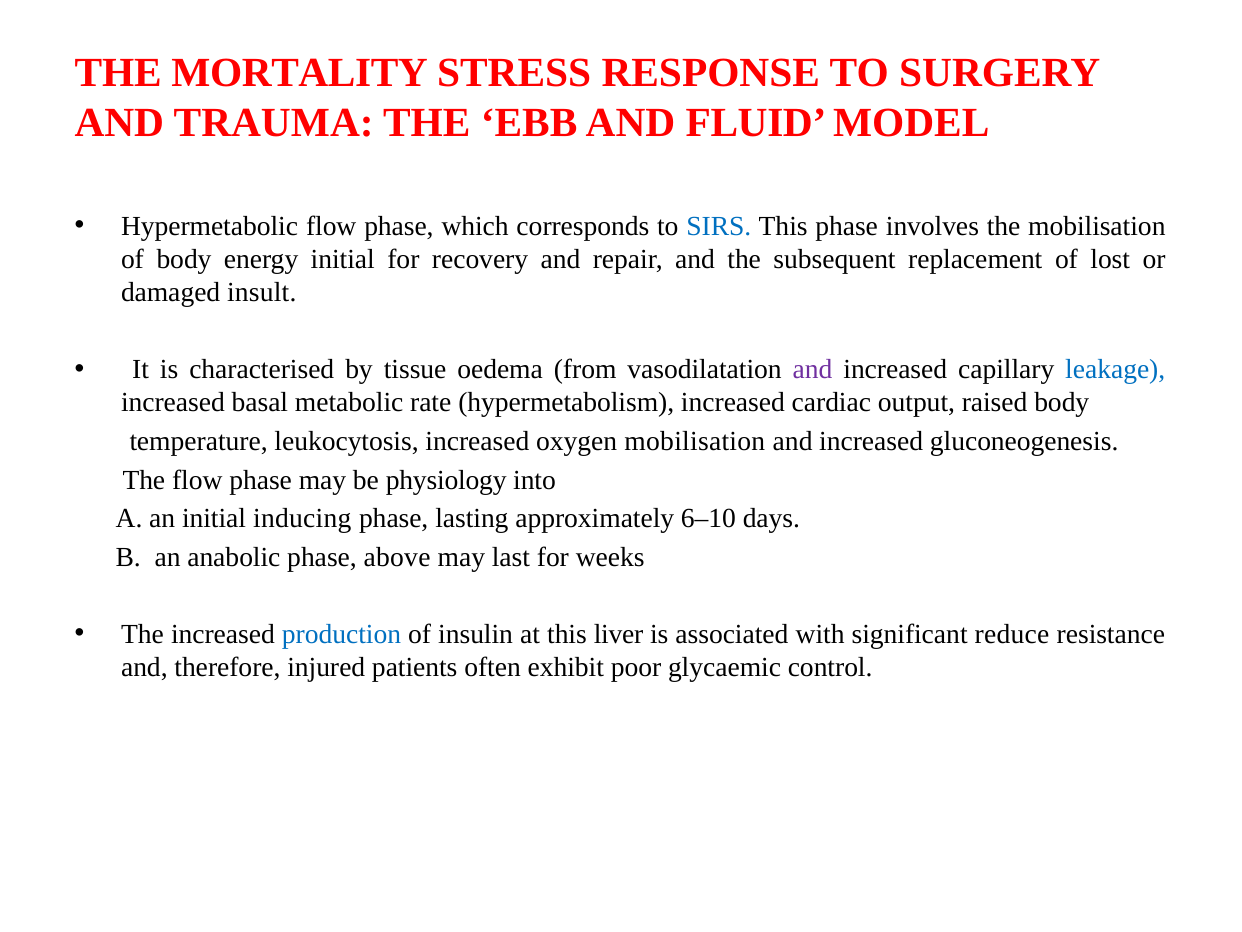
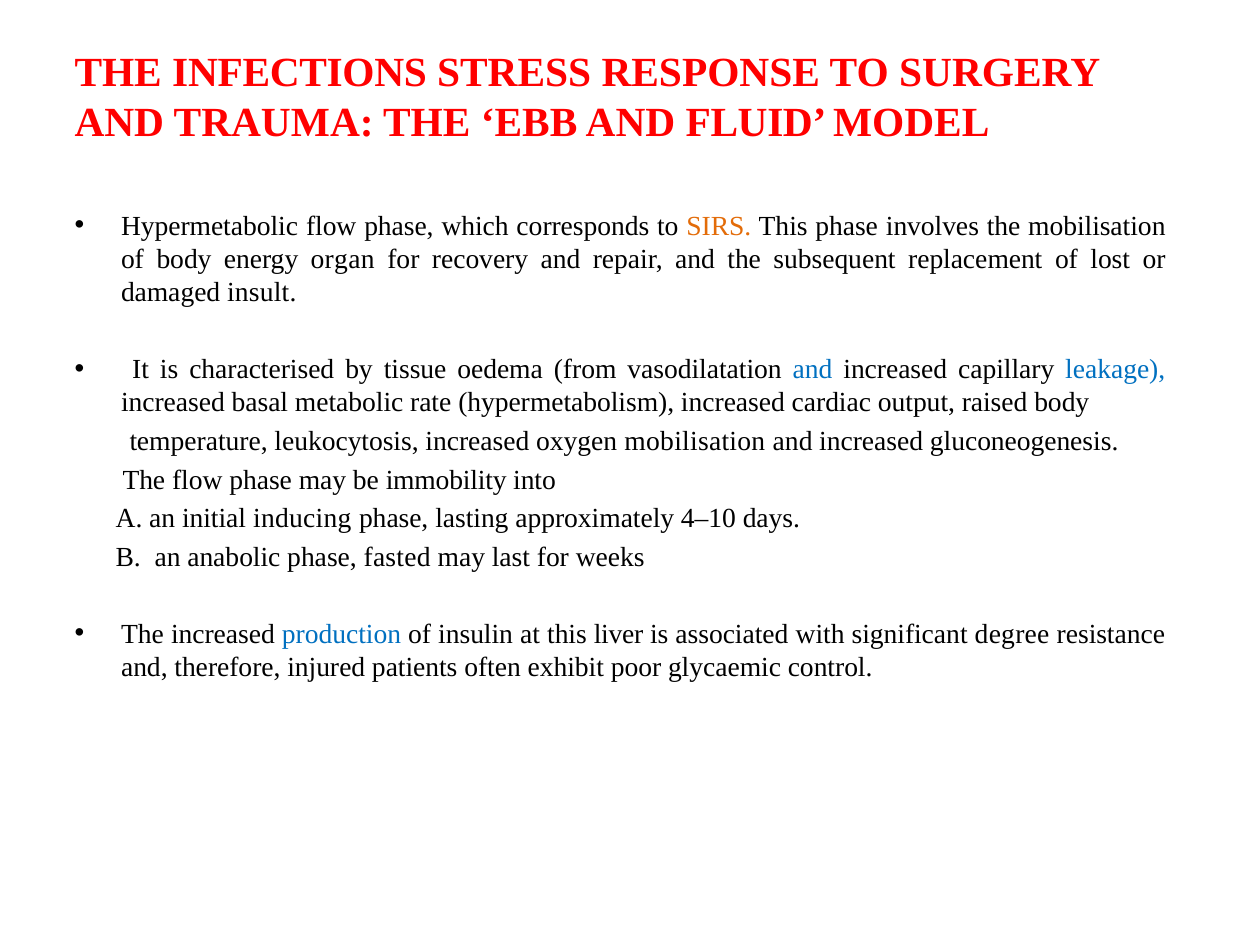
MORTALITY: MORTALITY -> INFECTIONS (300, 73)
SIRS colour: blue -> orange (719, 226)
energy initial: initial -> organ (343, 259)
and colour: purple -> blue (813, 370)
physiology: physiology -> immobility (446, 480)
6–10: 6–10 -> 4–10 (708, 518)
above: above -> fasted (397, 557)
reduce: reduce -> degree (1012, 634)
